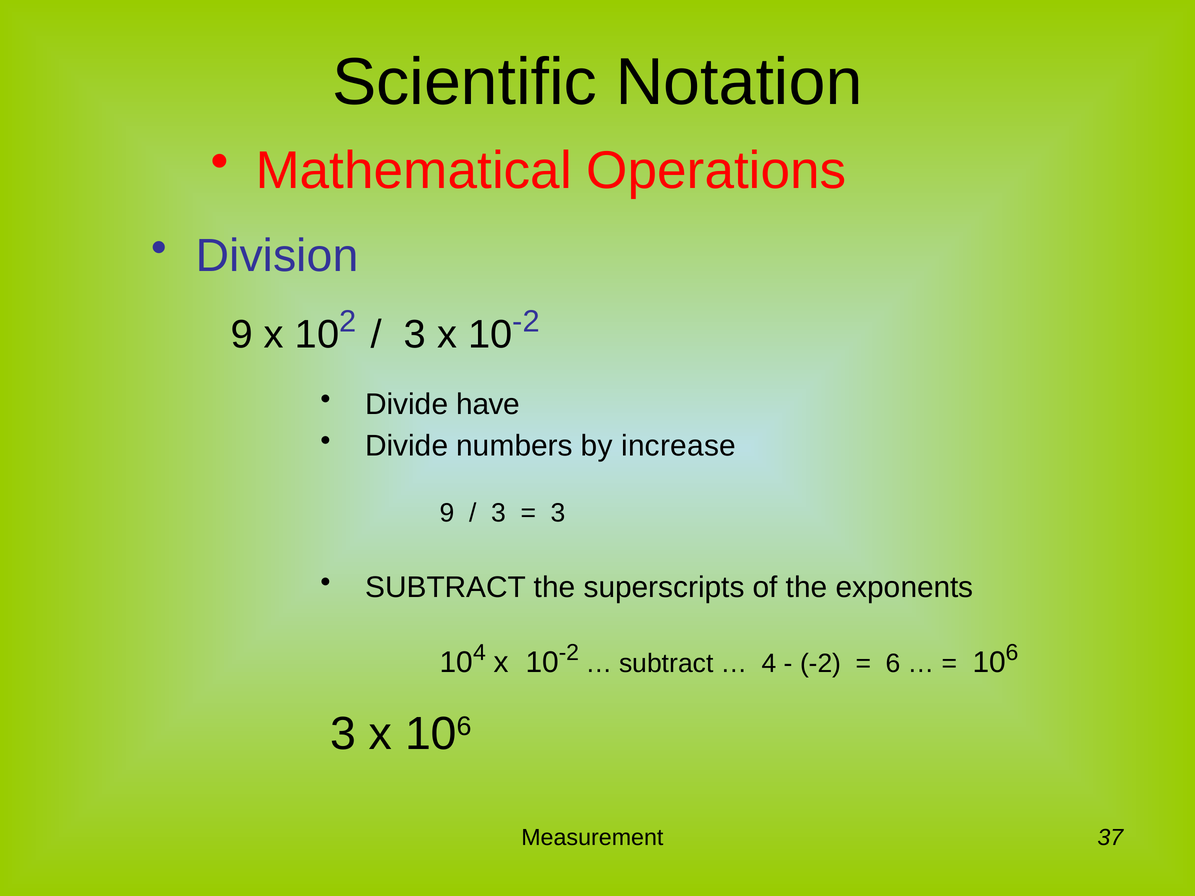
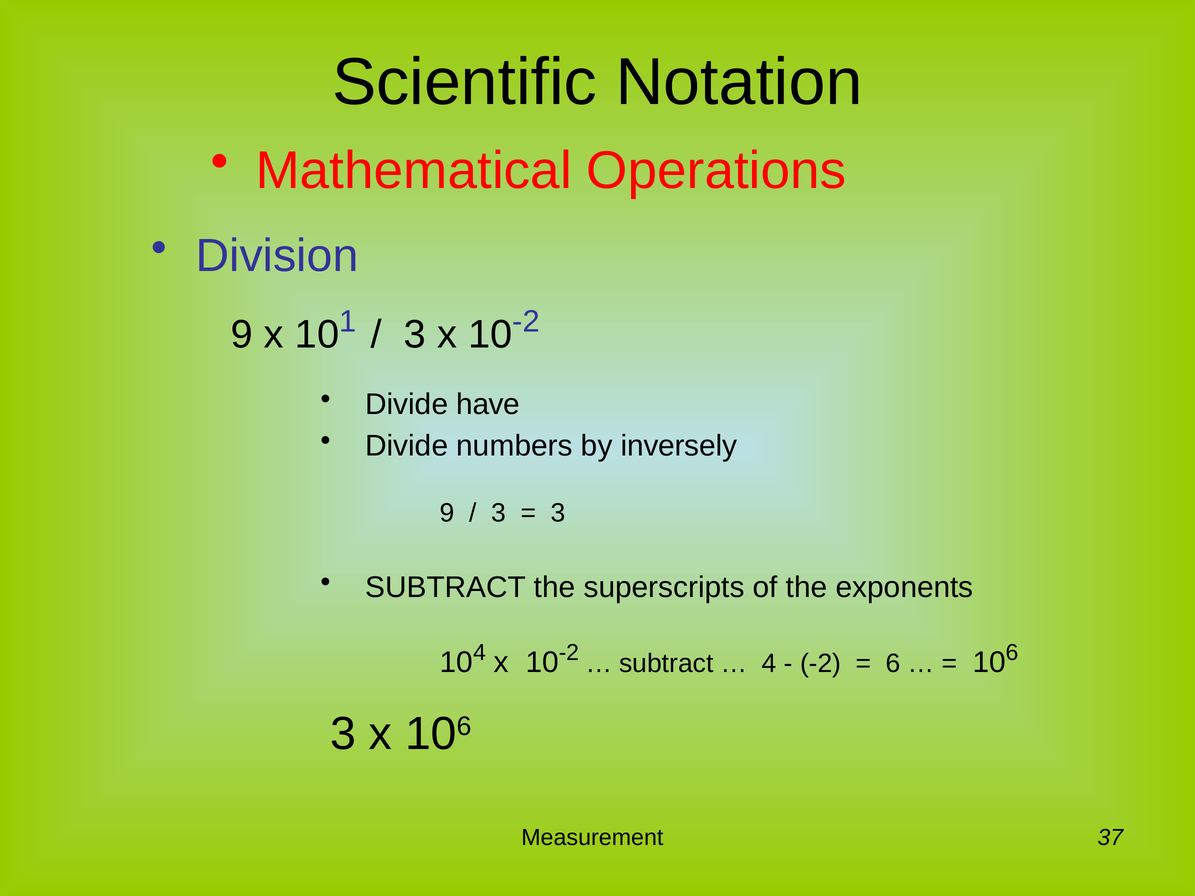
2: 2 -> 1 (348, 322)
increase: increase -> inversely (679, 446)
